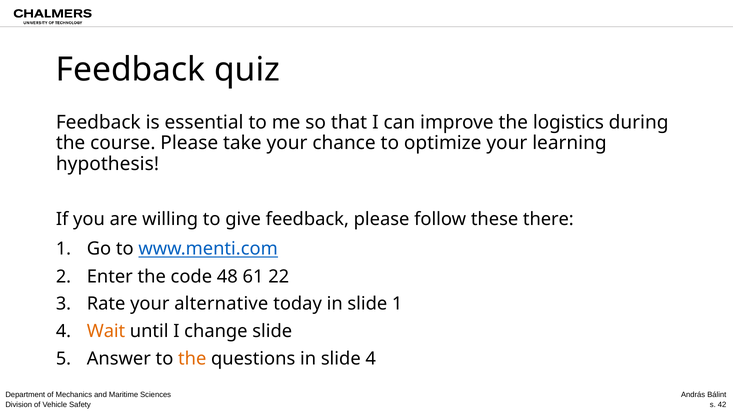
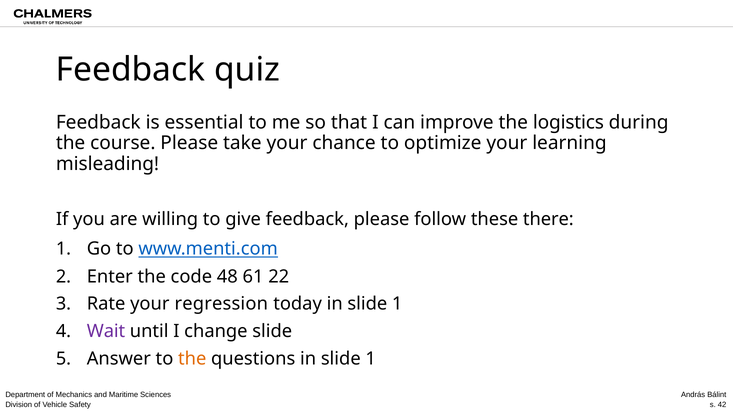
hypothesis: hypothesis -> misleading (107, 164)
alternative: alternative -> regression (221, 304)
Wait colour: orange -> purple (106, 332)
questions in slide 4: 4 -> 1 (371, 359)
